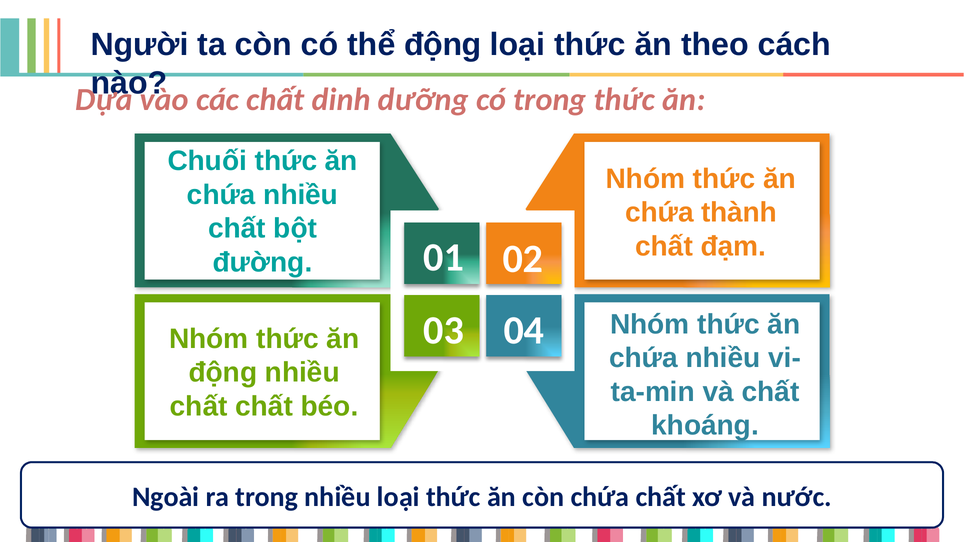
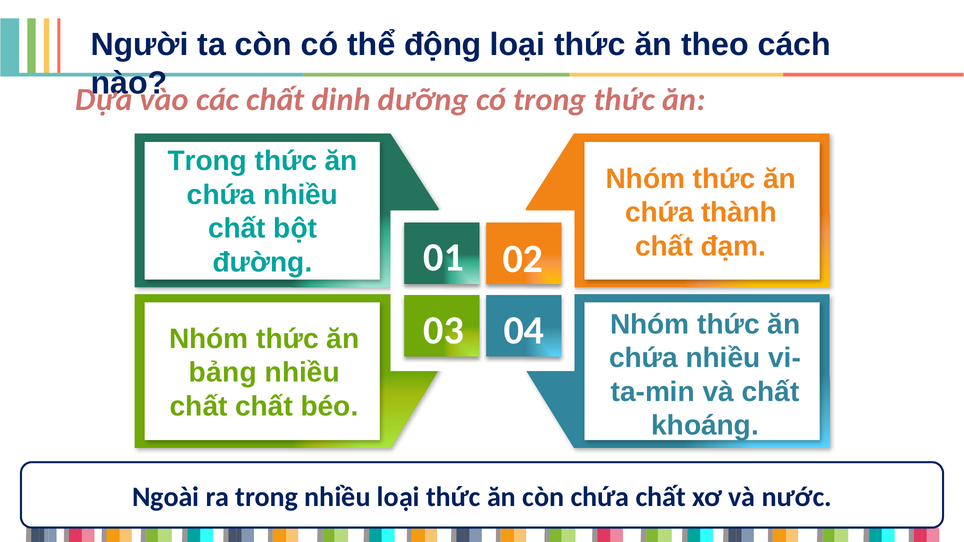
Chuối: Chuối -> Trong (207, 161)
động: động -> bảng (223, 373)
